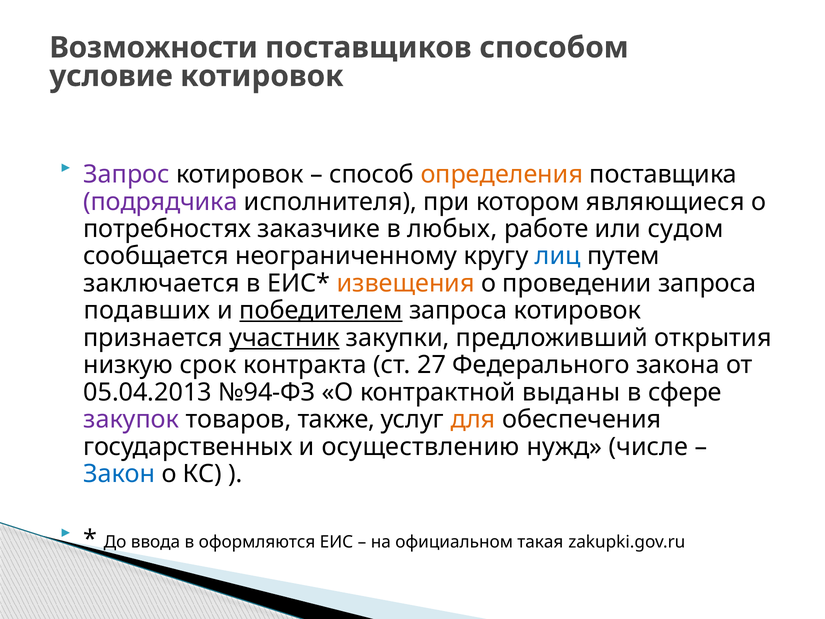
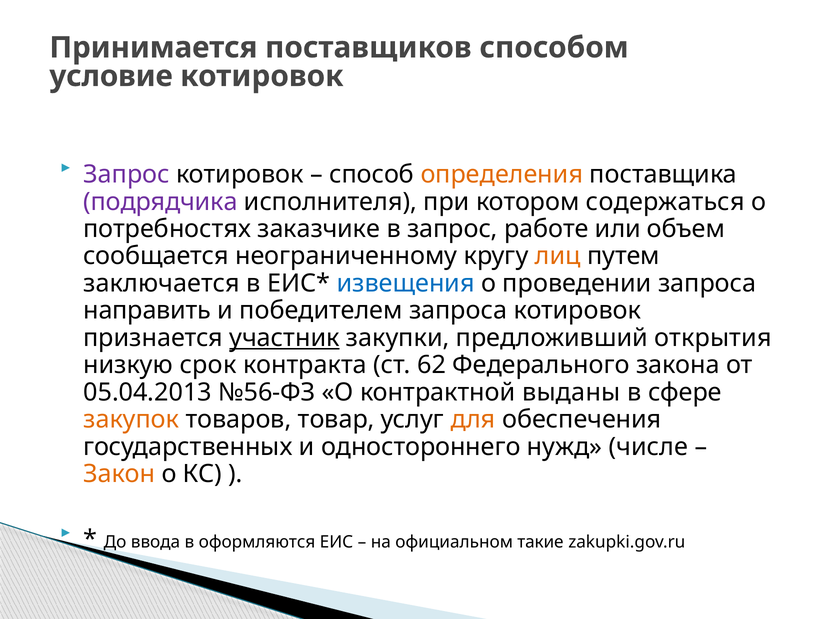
Возможности: Возможности -> Принимается (153, 48)
являющиеся: являющиеся -> содержаться (665, 202)
в любых: любых -> запрос (452, 229)
судом: судом -> объем (686, 229)
лиц colour: blue -> orange (558, 256)
извещения colour: orange -> blue (406, 283)
подавших: подавших -> направить (147, 310)
победителем underline: present -> none (321, 310)
27: 27 -> 62 (432, 365)
№94-ФЗ: №94-ФЗ -> №56-ФЗ (267, 392)
закупок colour: purple -> orange (131, 419)
также: также -> товар (336, 419)
осуществлению: осуществлению -> одностороннего (421, 447)
Закон colour: blue -> orange (119, 474)
такая: такая -> такие (540, 542)
